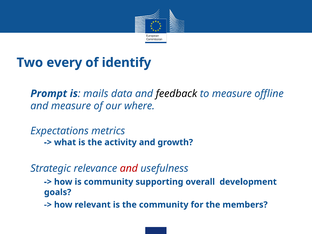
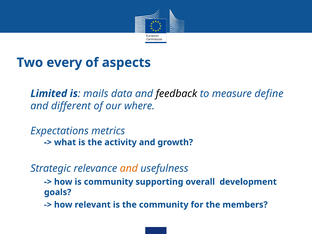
identify: identify -> aspects (126, 63)
Prompt: Prompt -> Limited (49, 94)
offline: offline -> define (269, 94)
and measure: measure -> different (71, 106)
and colour: red -> orange (129, 168)
